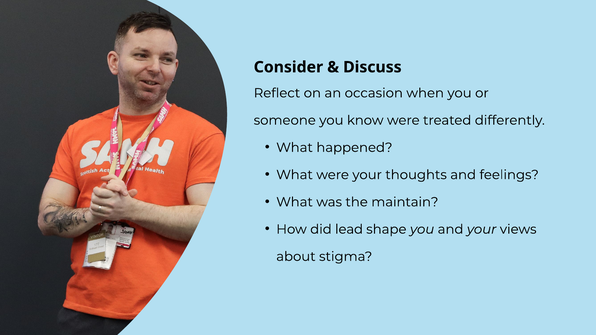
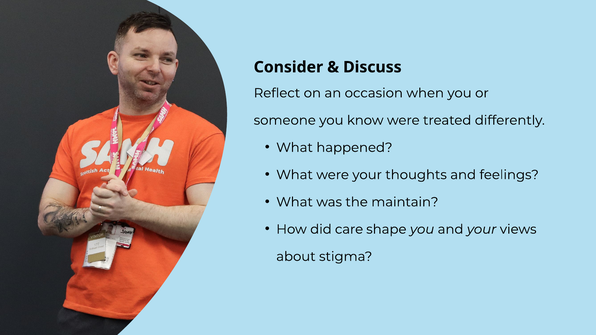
lead: lead -> care (349, 229)
